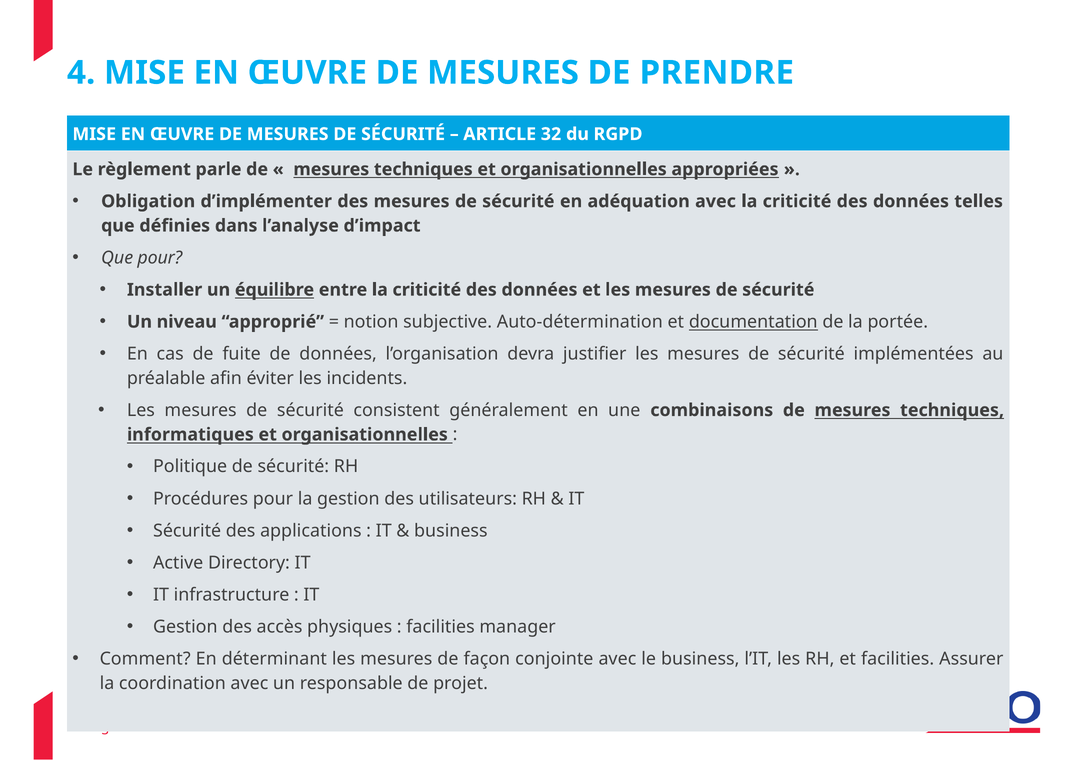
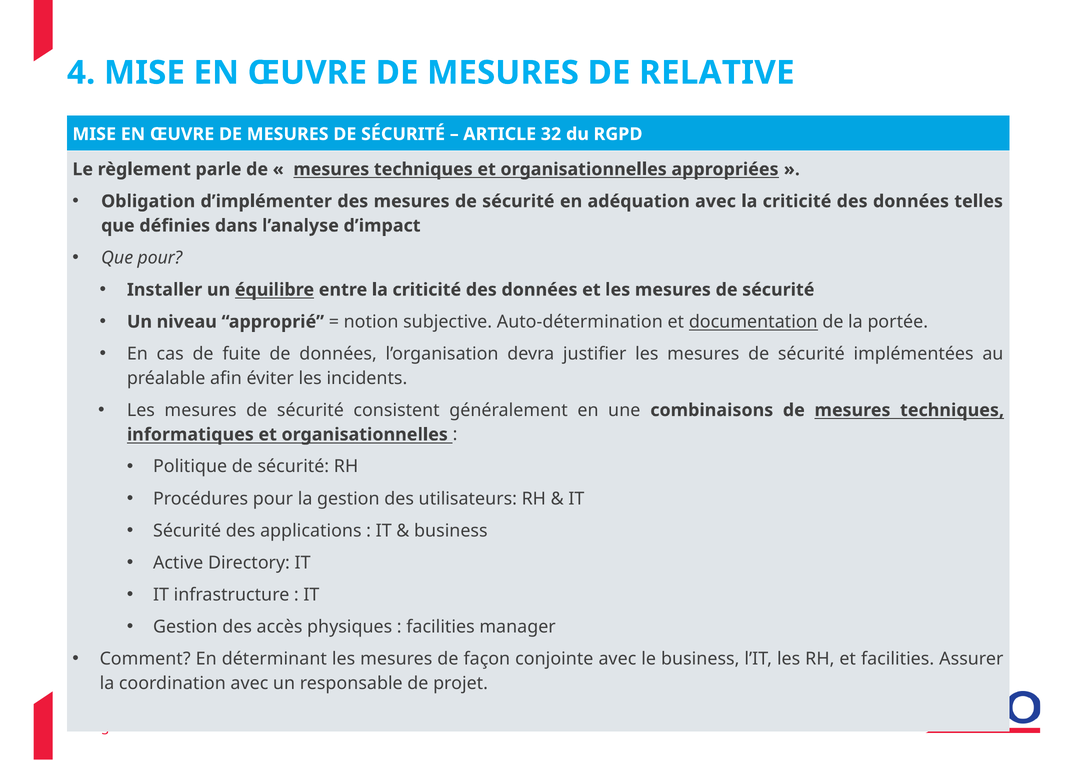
PRENDRE: PRENDRE -> RELATIVE (717, 73)
